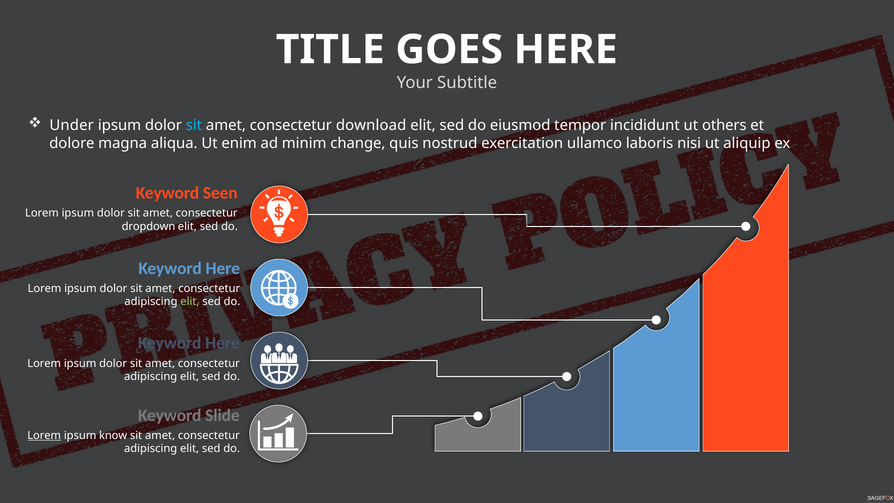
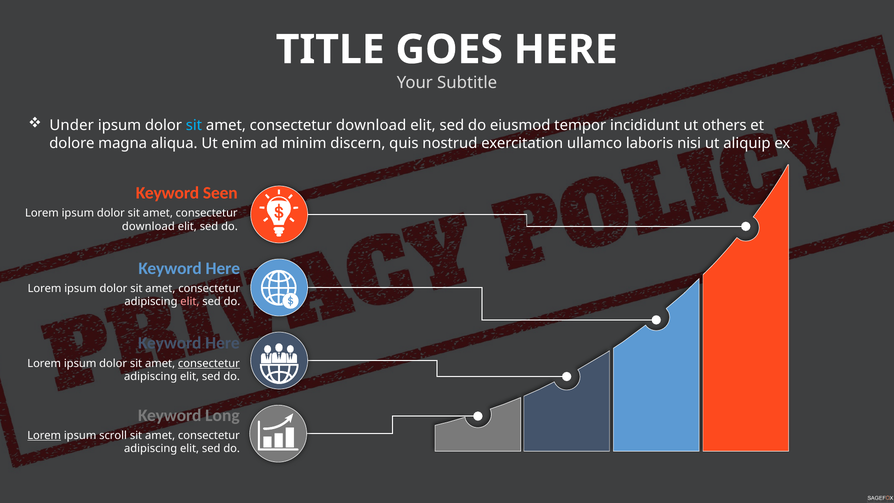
change: change -> discern (358, 143)
dropdown: dropdown -> download (148, 226)
elit colour: light green -> pink (190, 302)
consectetur underline: none -> present (209, 363)
Slide: Slide -> Long (222, 415)
know: know -> scroll (113, 435)
